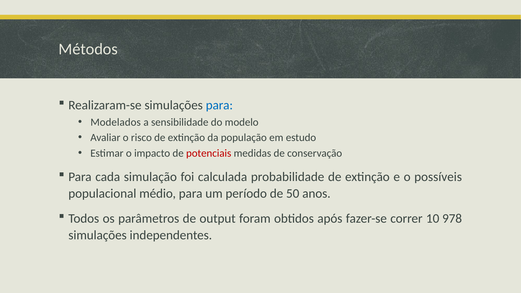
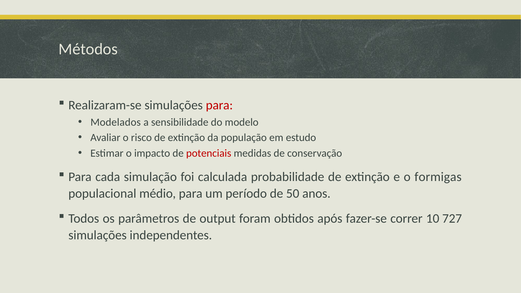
para colour: blue -> red (219, 105)
possíveis: possíveis -> formigas (438, 177)
978: 978 -> 727 (452, 219)
